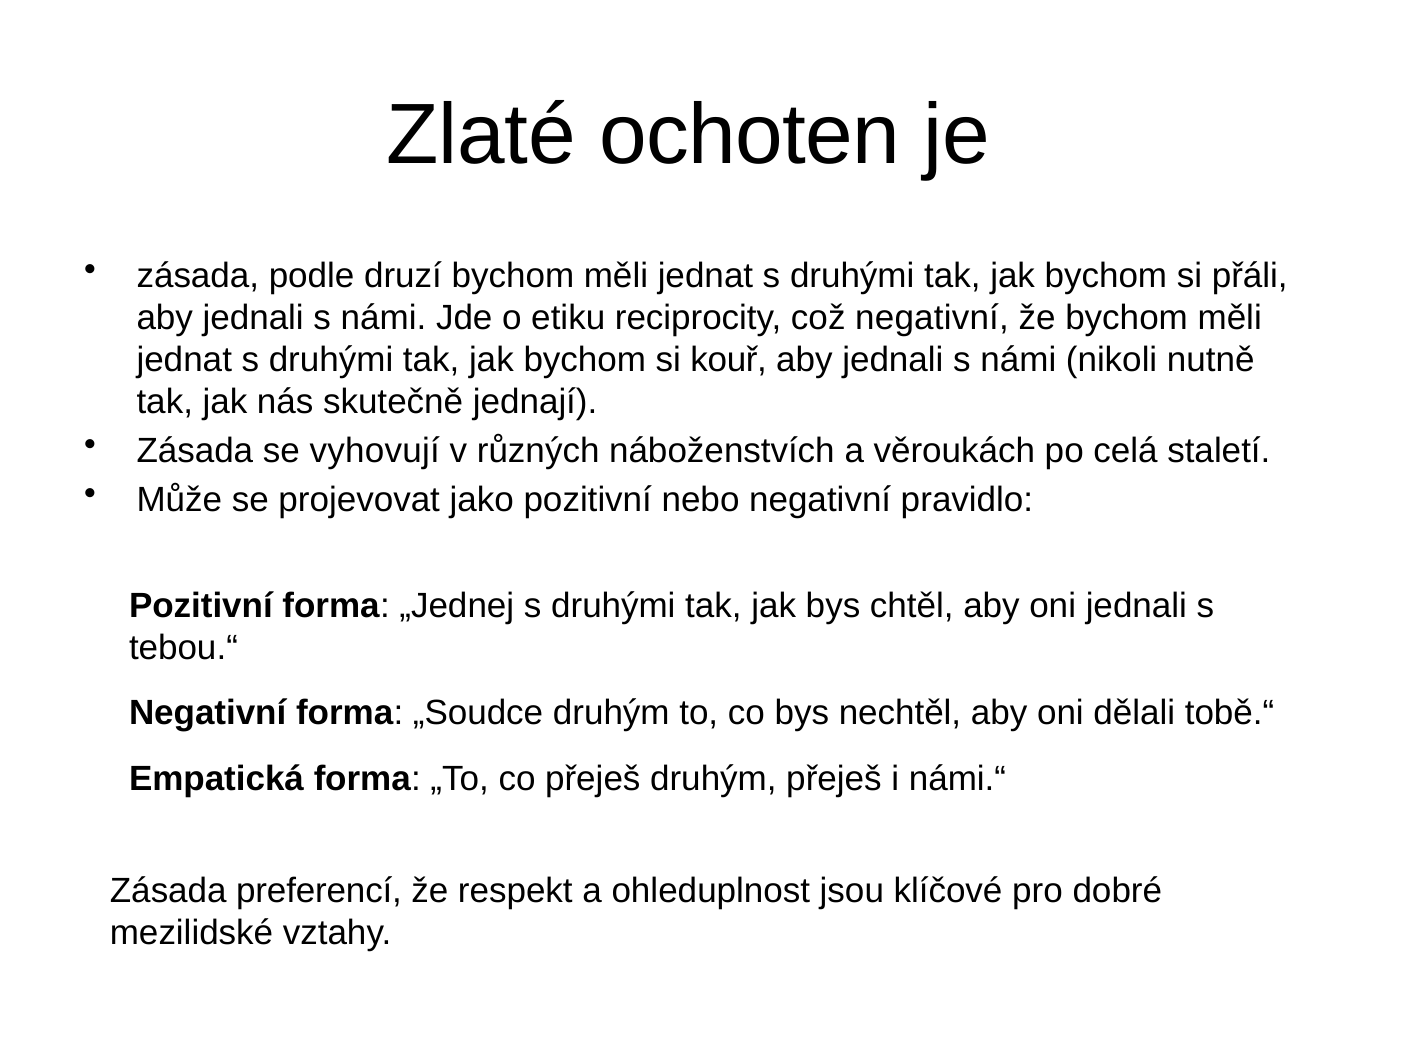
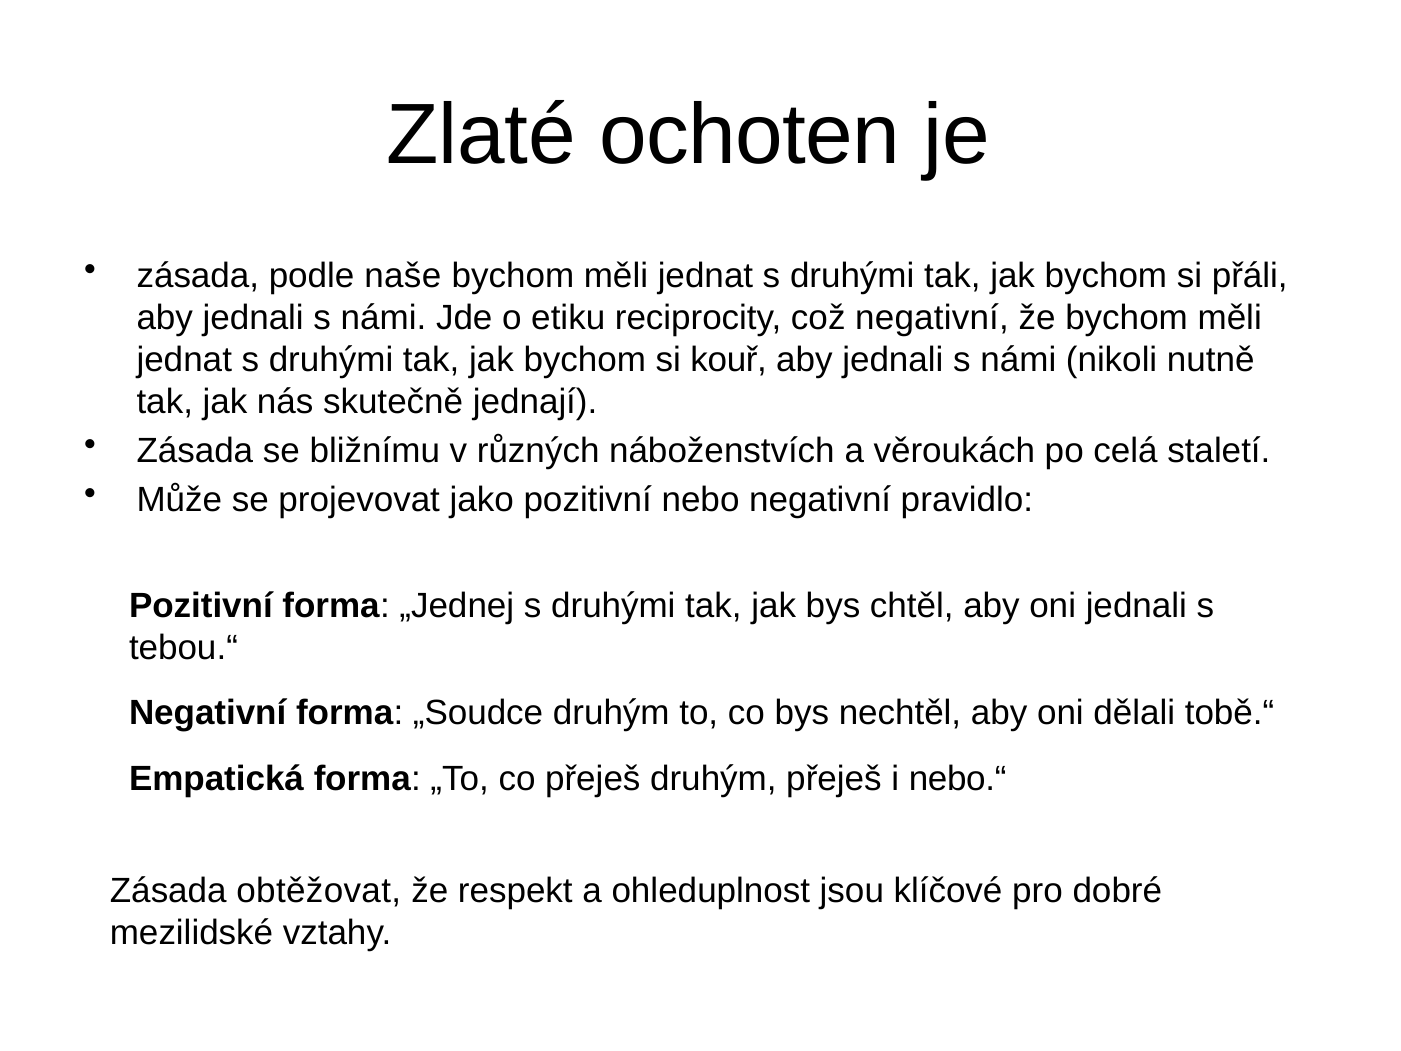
druzí: druzí -> naše (403, 276)
vyhovují: vyhovují -> bližnímu (375, 451)
námi.“: námi.“ -> nebo.“ (958, 779)
preferencí: preferencí -> obtěžovat (319, 891)
